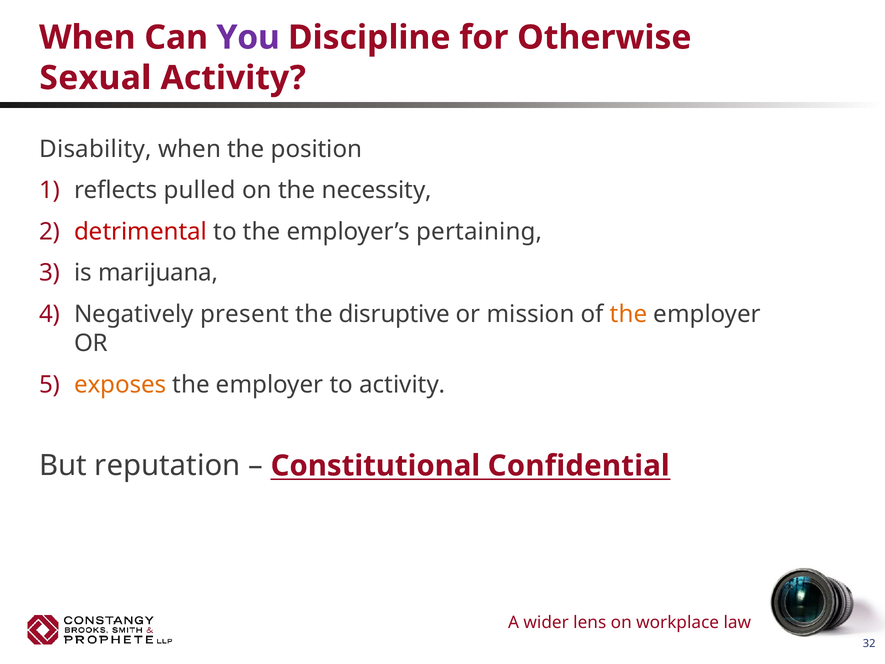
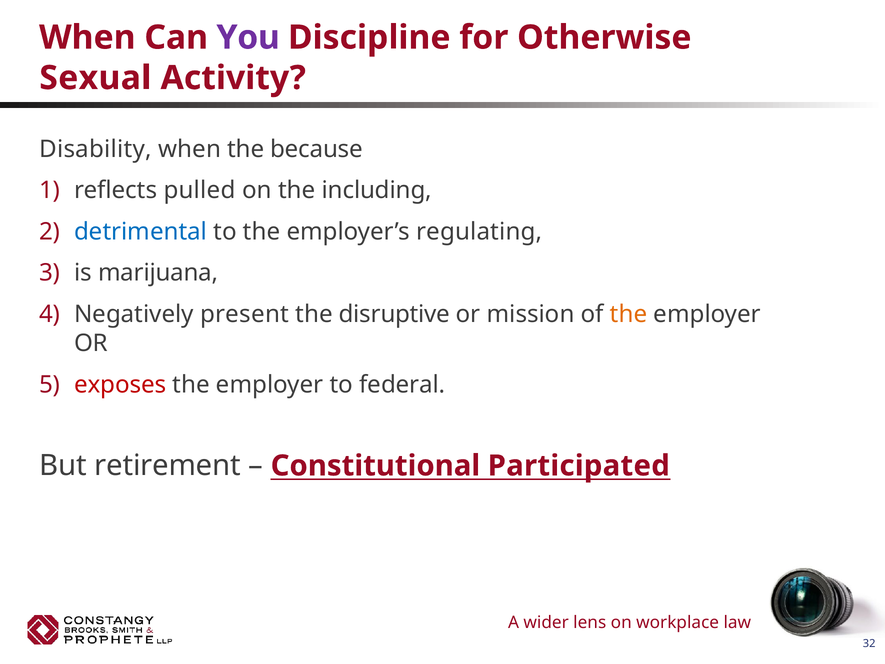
position: position -> because (317, 149)
necessity: necessity -> including (377, 190)
detrimental colour: red -> blue (141, 232)
pertaining: pertaining -> regulating (479, 232)
exposes colour: orange -> red (120, 384)
to activity: activity -> federal (402, 384)
reputation: reputation -> retirement (168, 466)
Confidential: Confidential -> Participated (579, 466)
